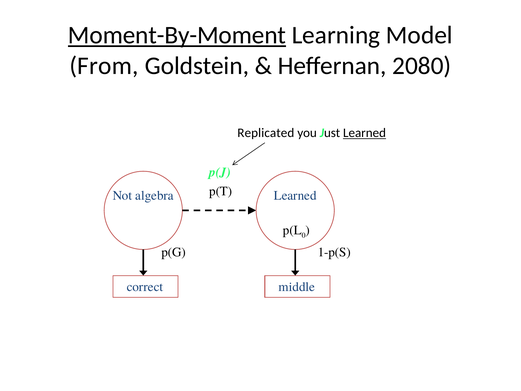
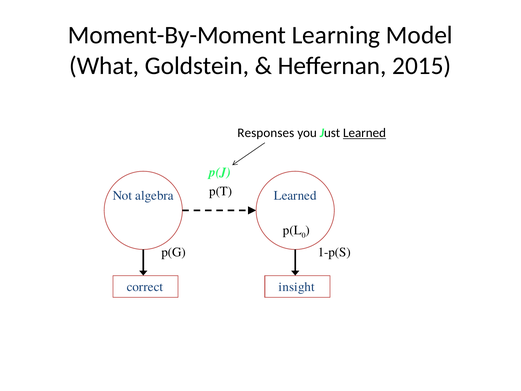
Moment-By-Moment underline: present -> none (177, 35)
From: From -> What (104, 66)
2080: 2080 -> 2015 (422, 66)
Replicated: Replicated -> Responses (266, 133)
middle: middle -> insight (297, 287)
